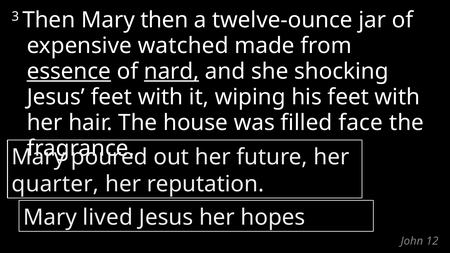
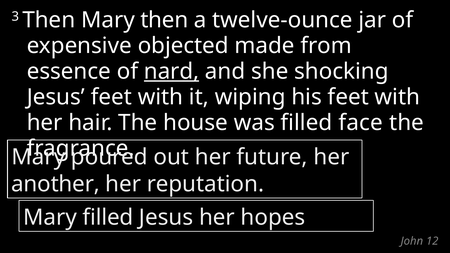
watched: watched -> objected (183, 46)
essence underline: present -> none (69, 71)
quarter: quarter -> another (56, 184)
Mary lived: lived -> filled (108, 217)
